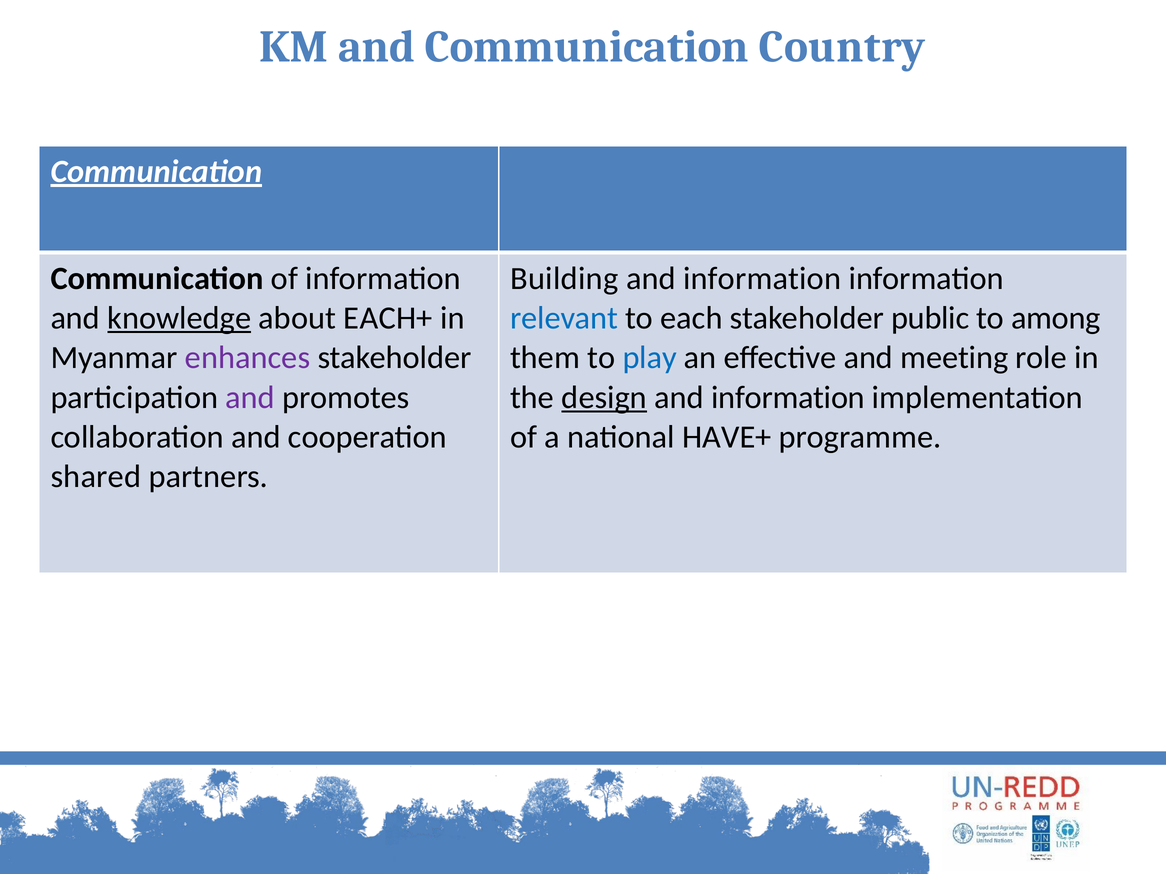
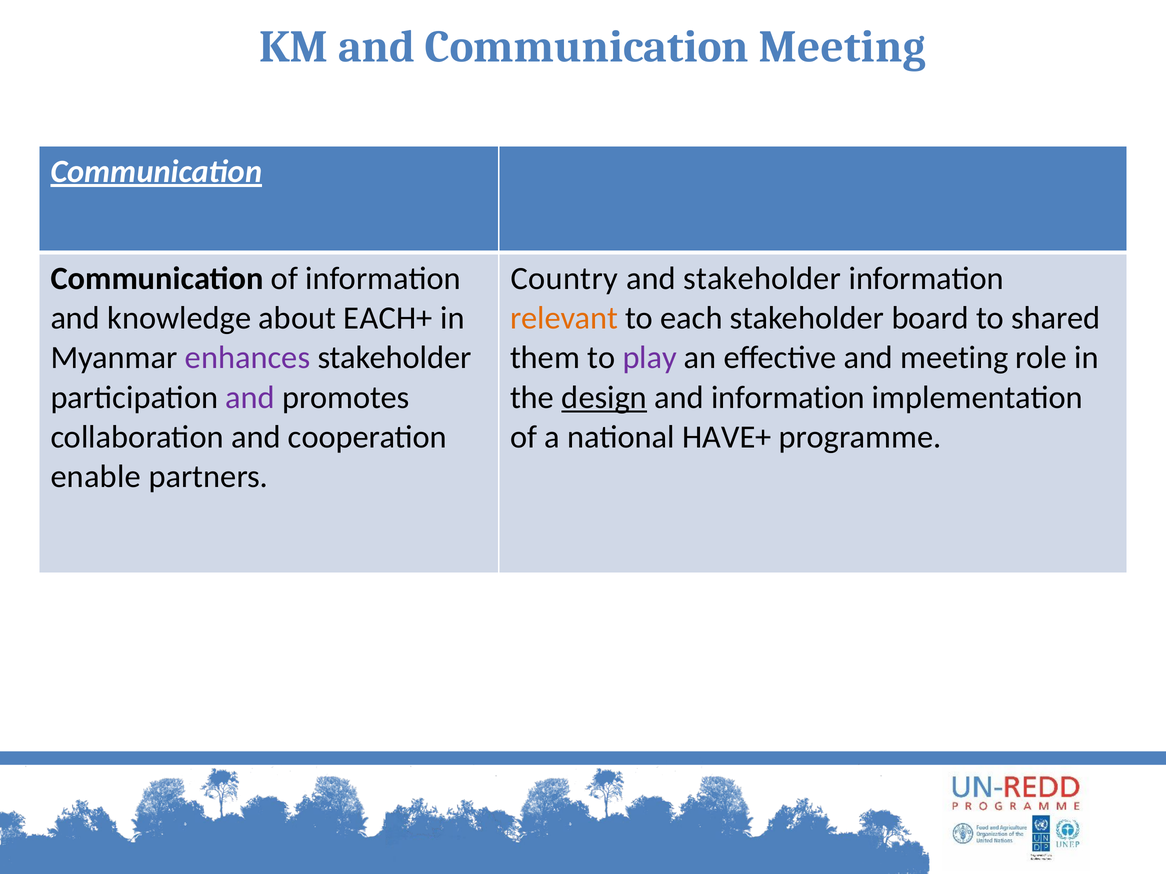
Communication Country: Country -> Meeting (842, 47)
Building: Building -> Country (564, 279)
information: information -> stakeholder (762, 279)
knowledge underline: present -> none (179, 318)
relevant colour: blue -> orange (564, 318)
public: public -> board (930, 318)
among: among -> shared (1056, 318)
play colour: blue -> purple (650, 358)
shared: shared -> enable (96, 477)
